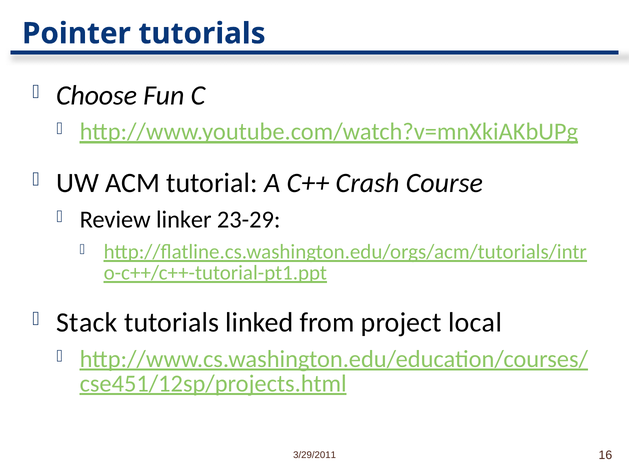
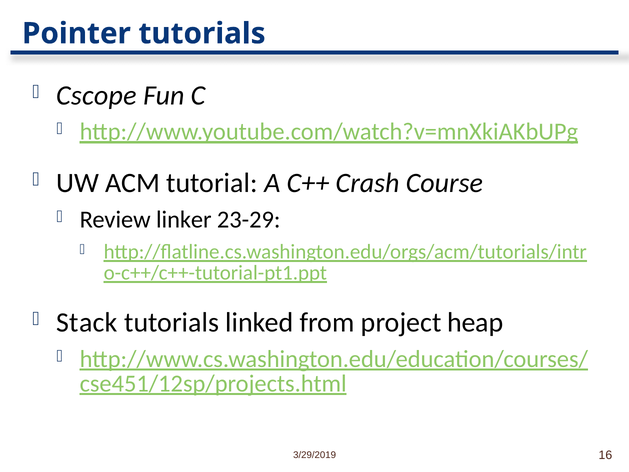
Choose: Choose -> Cscope (96, 95)
local: local -> heap (475, 322)
3/29/2011: 3/29/2011 -> 3/29/2019 (315, 455)
